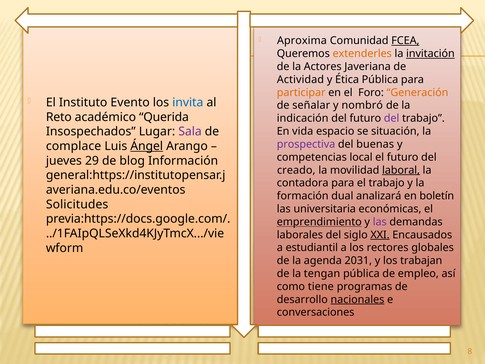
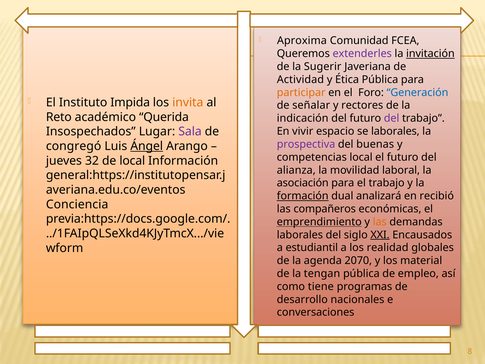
FCEA underline: present -> none (405, 41)
extenderles colour: orange -> purple (362, 54)
Actores: Actores -> Sugerir (323, 67)
Generación colour: orange -> blue (417, 92)
Evento: Evento -> Impida (130, 102)
invita colour: blue -> orange (188, 102)
nombró: nombró -> rectores (362, 105)
vida: vida -> vivir (303, 131)
se situación: situación -> laborales (395, 131)
complace: complace -> congregó (74, 146)
29: 29 -> 32 (92, 161)
de blog: blog -> local (132, 161)
creado: creado -> alianza (296, 170)
laboral underline: present -> none (401, 170)
contadora: contadora -> asociación (303, 183)
formación underline: none -> present (303, 196)
boletín: boletín -> recibió (437, 196)
Solicitudes: Solicitudes -> Conciencia (77, 204)
universitaria: universitaria -> compañeros (325, 209)
las colour: purple -> orange (380, 222)
rectores: rectores -> realidad (388, 248)
2031: 2031 -> 2070 (358, 260)
trabajan: trabajan -> material (421, 260)
nacionales underline: present -> none (357, 299)
